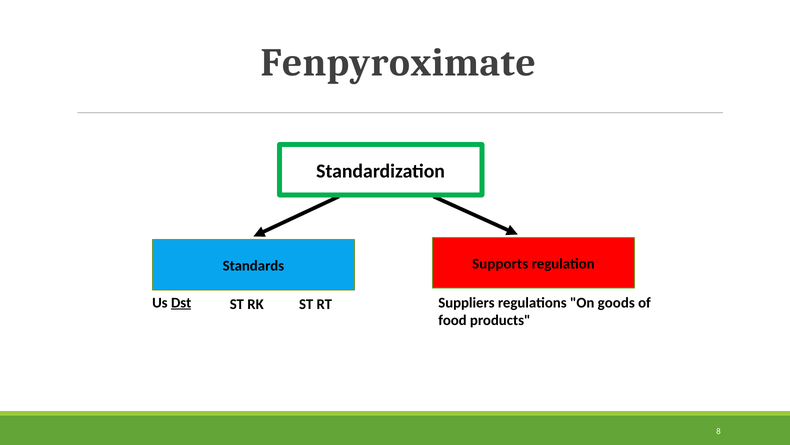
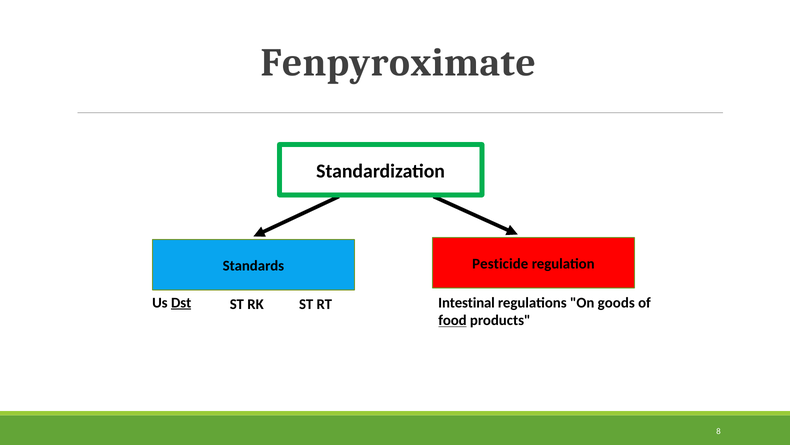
Supports: Supports -> Pesticide (500, 263)
Suppliers: Suppliers -> Intestinal (467, 302)
food underline: none -> present (453, 320)
